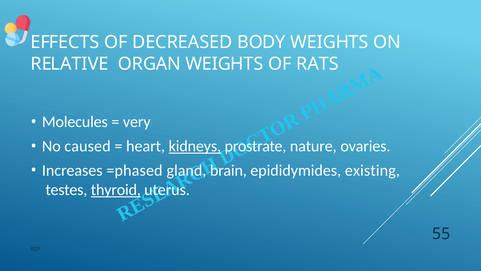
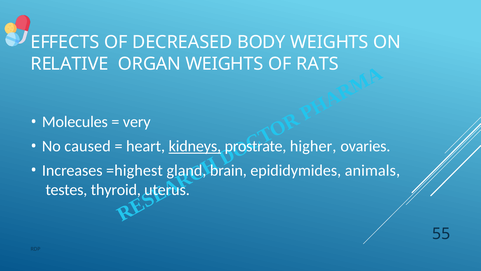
nature: nature -> higher (313, 146)
=phased: =phased -> =highest (134, 170)
existing: existing -> animals (372, 170)
thyroid underline: present -> none (116, 190)
